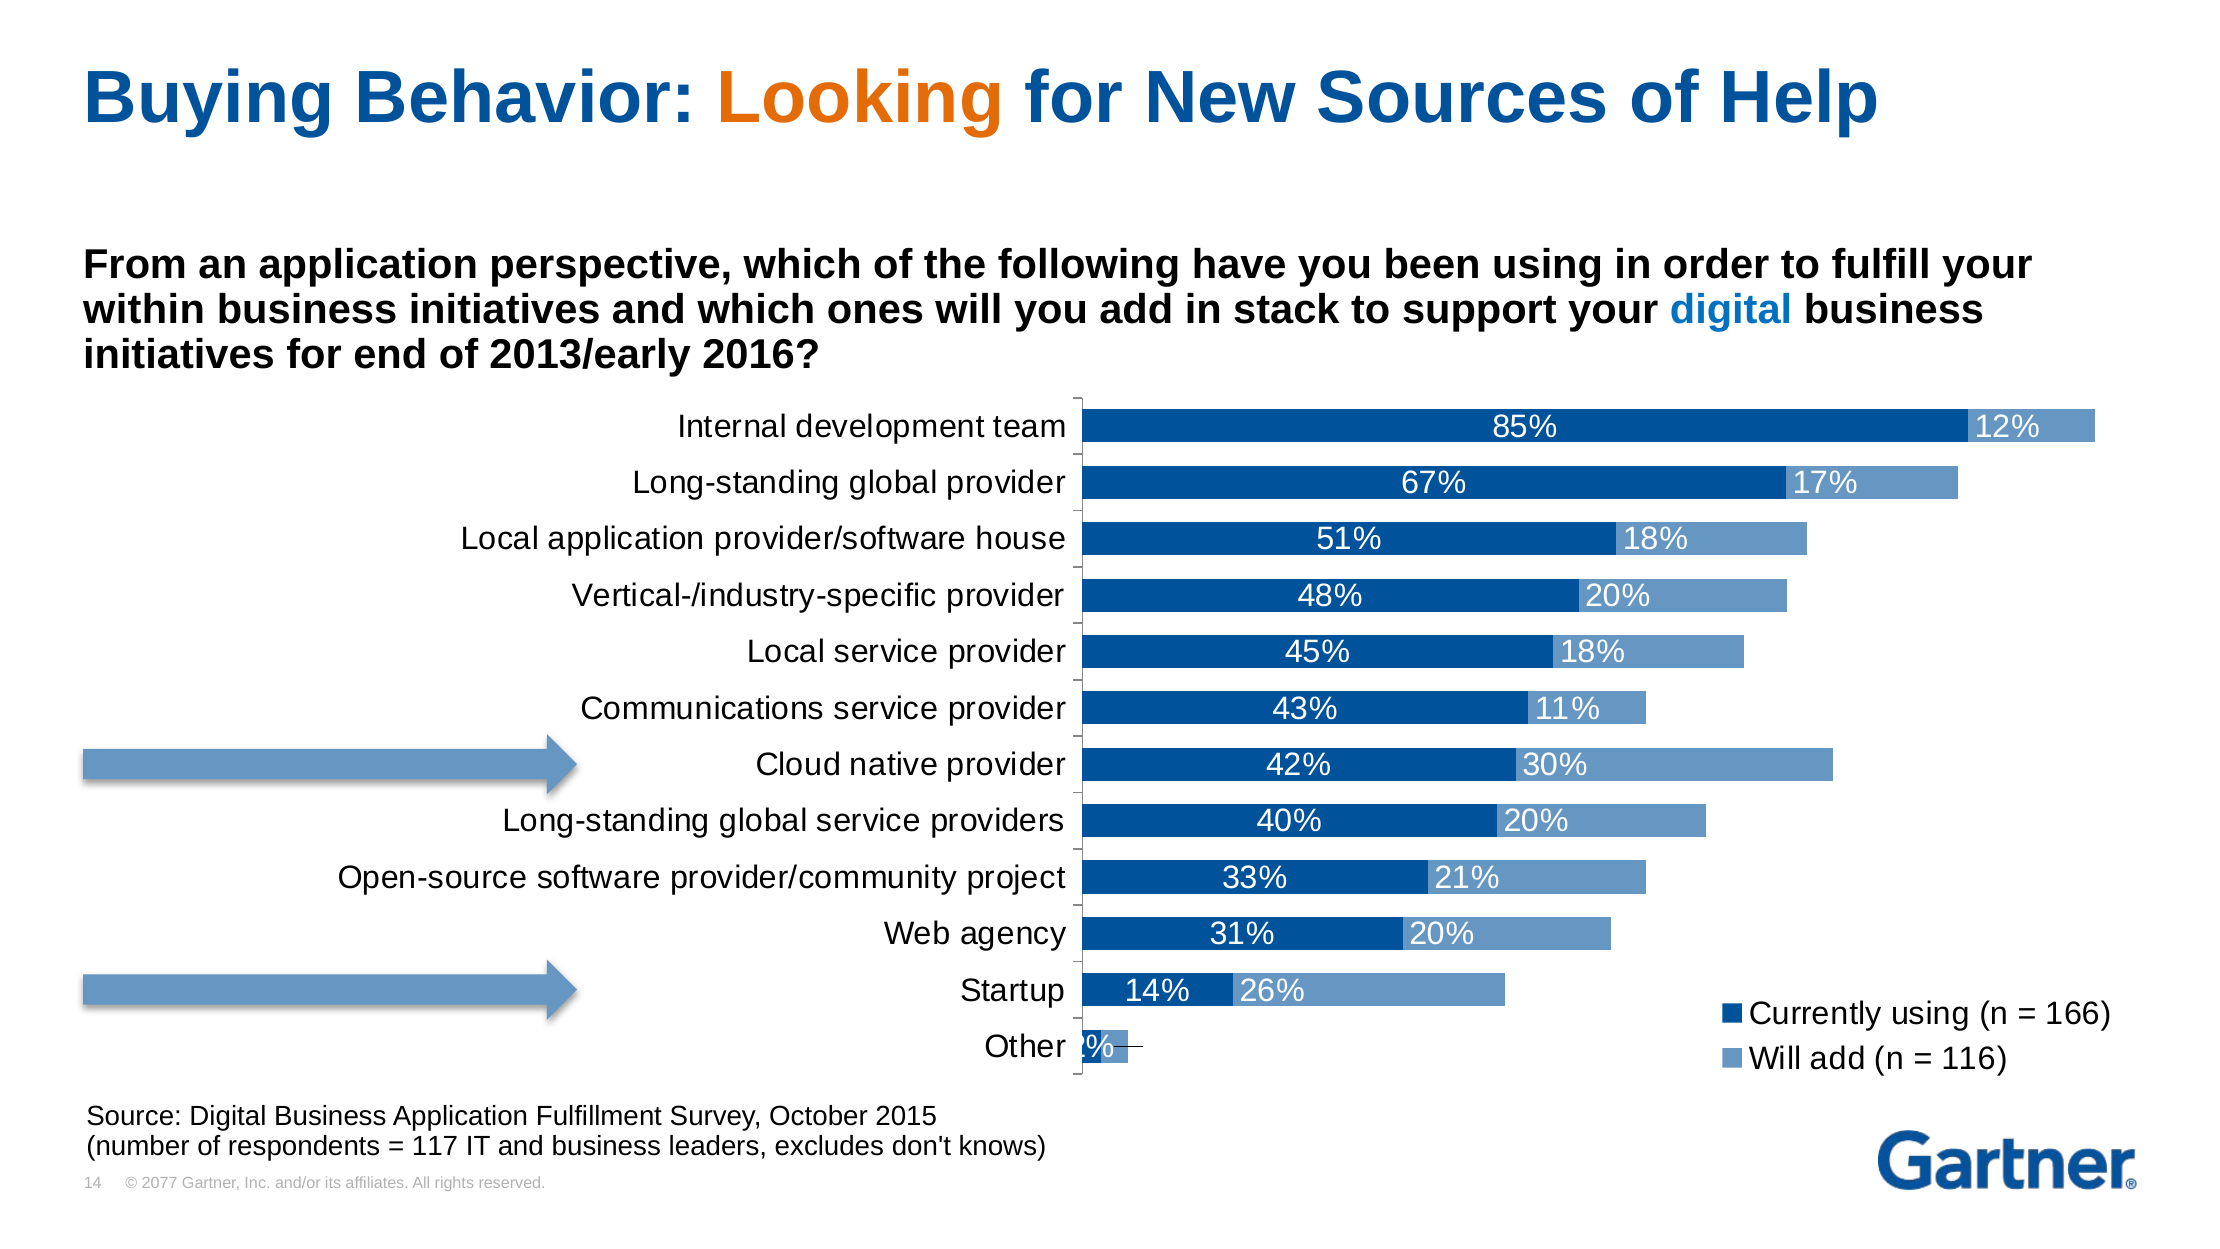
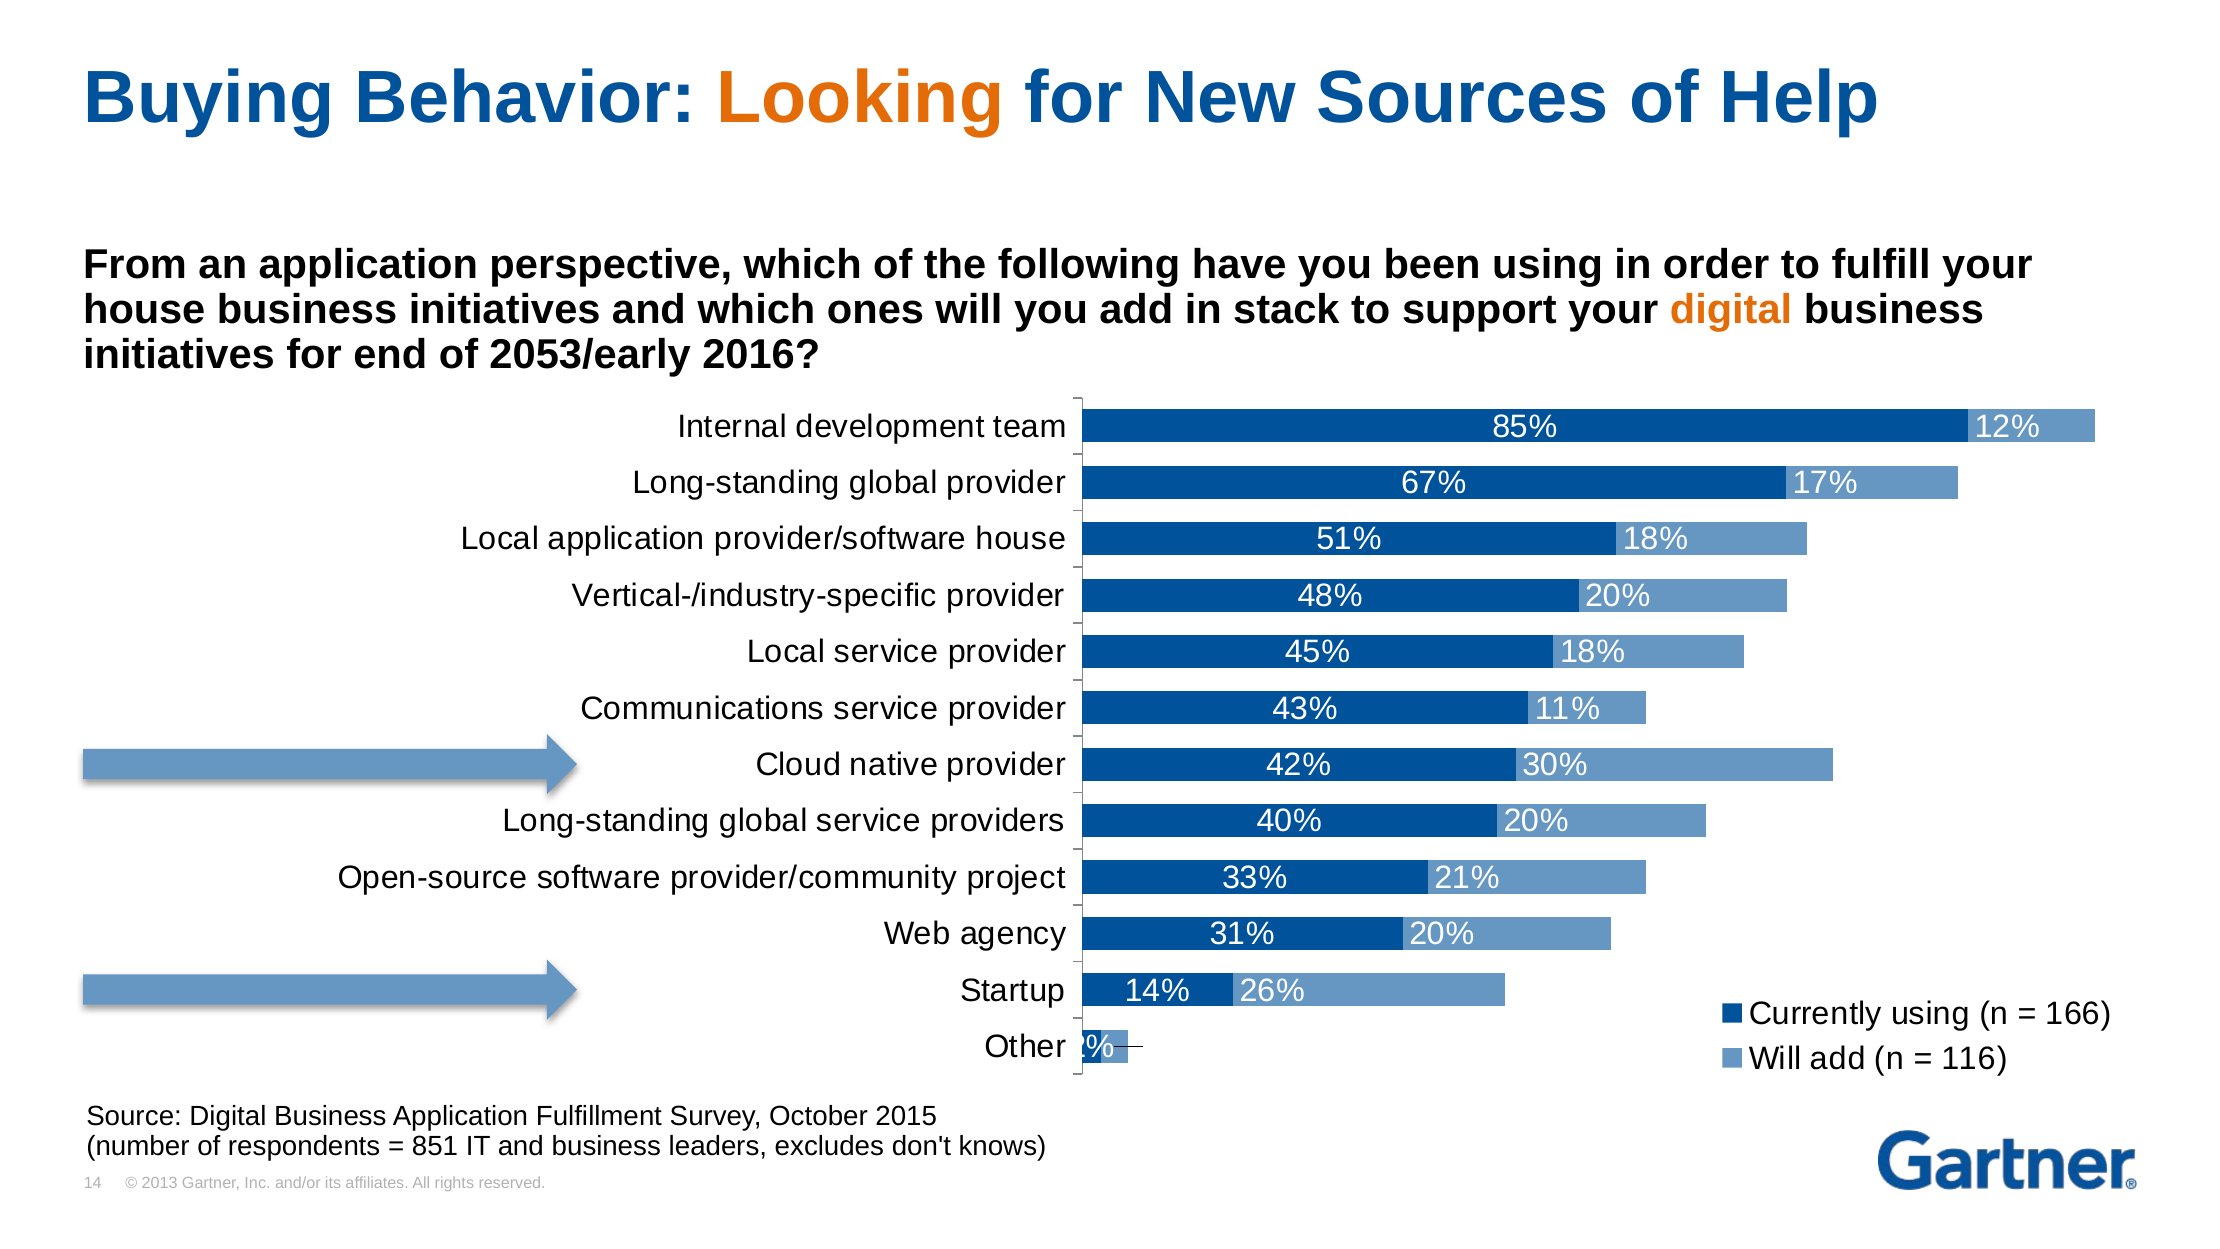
within: within -> house (144, 309)
digital colour: blue -> orange (1731, 309)
2013/early: 2013/early -> 2053/early (590, 354)
117: 117 -> 851 (435, 1146)
2077: 2077 -> 2013 (160, 1182)
